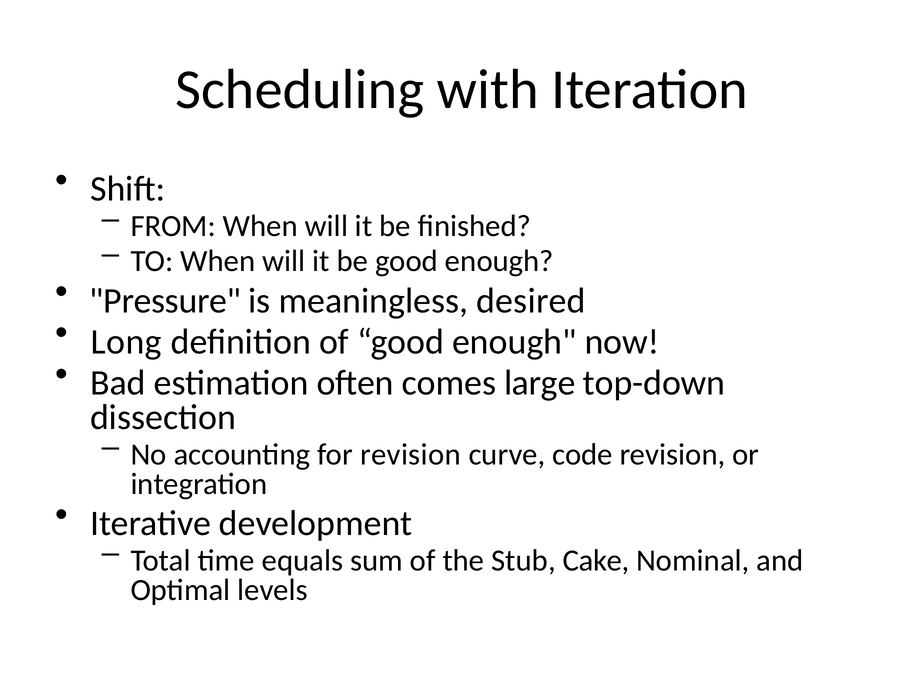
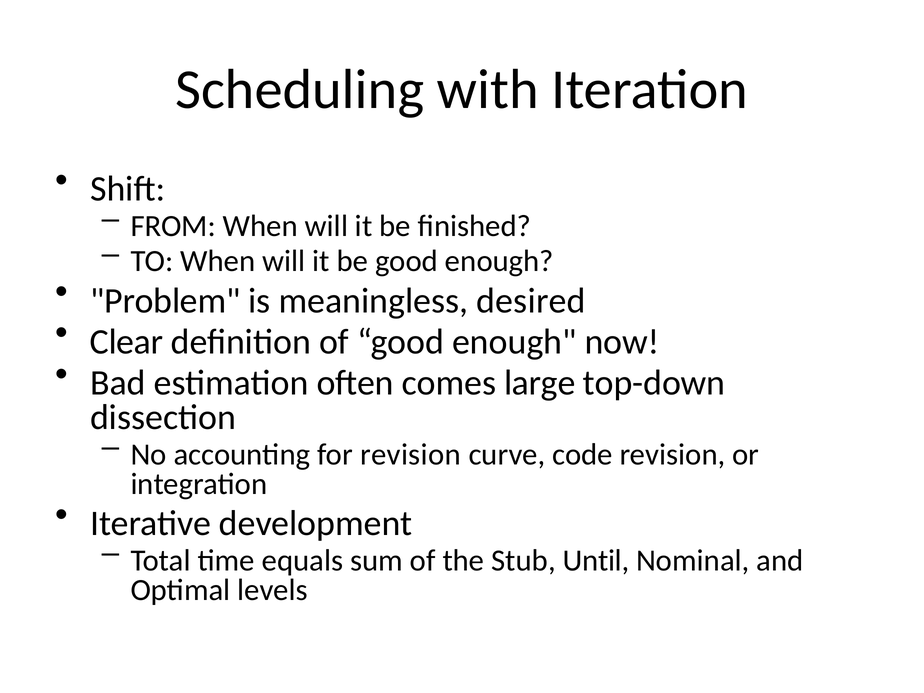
Pressure: Pressure -> Problem (165, 301)
Long: Long -> Clear (127, 342)
Cake: Cake -> Until (596, 560)
